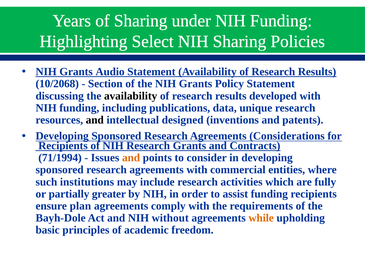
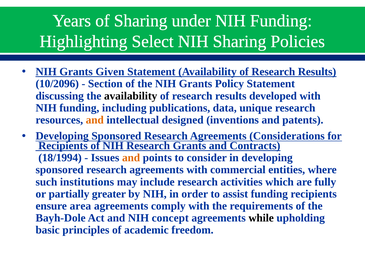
Audio: Audio -> Given (110, 72)
10/2068: 10/2068 -> 10/2096 (57, 84)
and colour: black -> orange (95, 120)
71/1994: 71/1994 -> 18/1994 (60, 158)
plan: plan -> area (80, 206)
without: without -> concept (170, 218)
while colour: orange -> black (261, 218)
